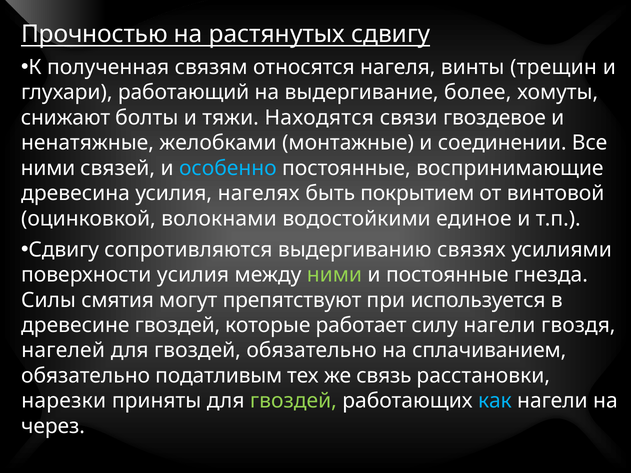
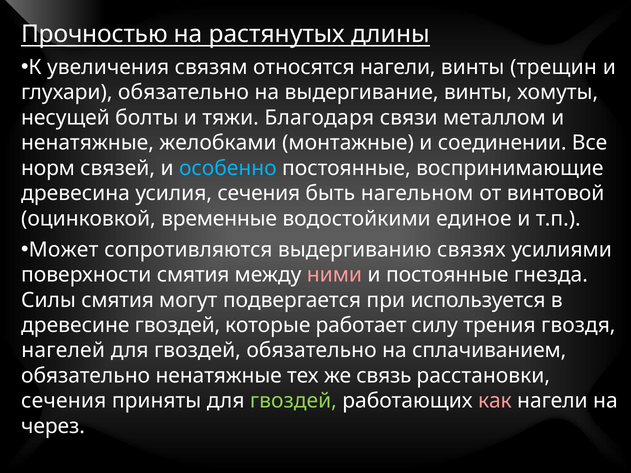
растянутых сдвигу: сдвигу -> длины (391, 34)
полученная: полученная -> увеличения (108, 67)
относятся нагеля: нагеля -> нагели (398, 67)
глухари работающий: работающий -> обязательно (183, 93)
выдергивание более: более -> винты (478, 93)
снижают: снижают -> несущей (65, 118)
Находятся: Находятся -> Благодаря (319, 118)
гвоздевое: гвоздевое -> металлом (494, 118)
ними: ними -> норм (48, 168)
усилия нагелях: нагелях -> сечения (259, 193)
покрытием: покрытием -> нагельном (417, 193)
волокнами: волокнами -> временные (219, 219)
Сдвигу: Сдвигу -> Может (64, 250)
поверхности усилия: усилия -> смятия (193, 275)
ними colour: light green -> pink (334, 275)
препятствуют: препятствуют -> подвергается (292, 300)
силу нагели: нагели -> трения (499, 325)
обязательно податливым: податливым -> ненатяжные (219, 376)
нарезки: нарезки -> сечения (64, 401)
как colour: light blue -> pink (495, 401)
